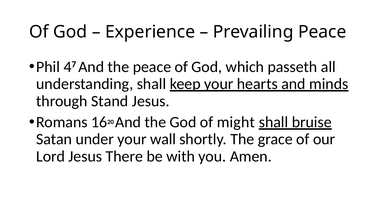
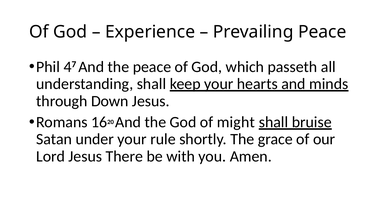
Stand: Stand -> Down (110, 101)
wall: wall -> rule (163, 139)
